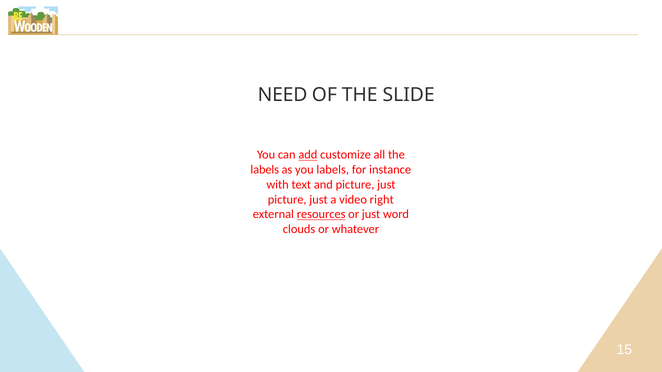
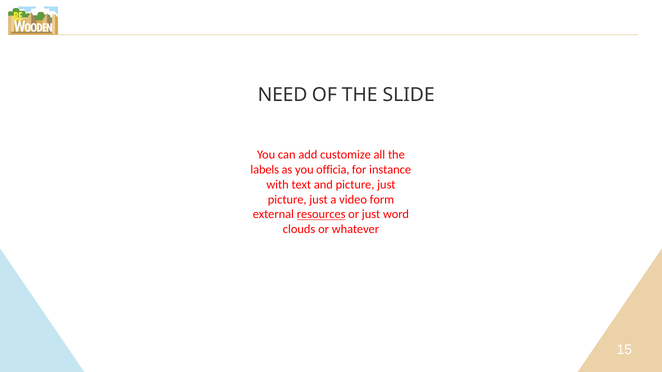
add underline: present -> none (308, 155)
you labels: labels -> officia (333, 170)
right: right -> form (382, 200)
